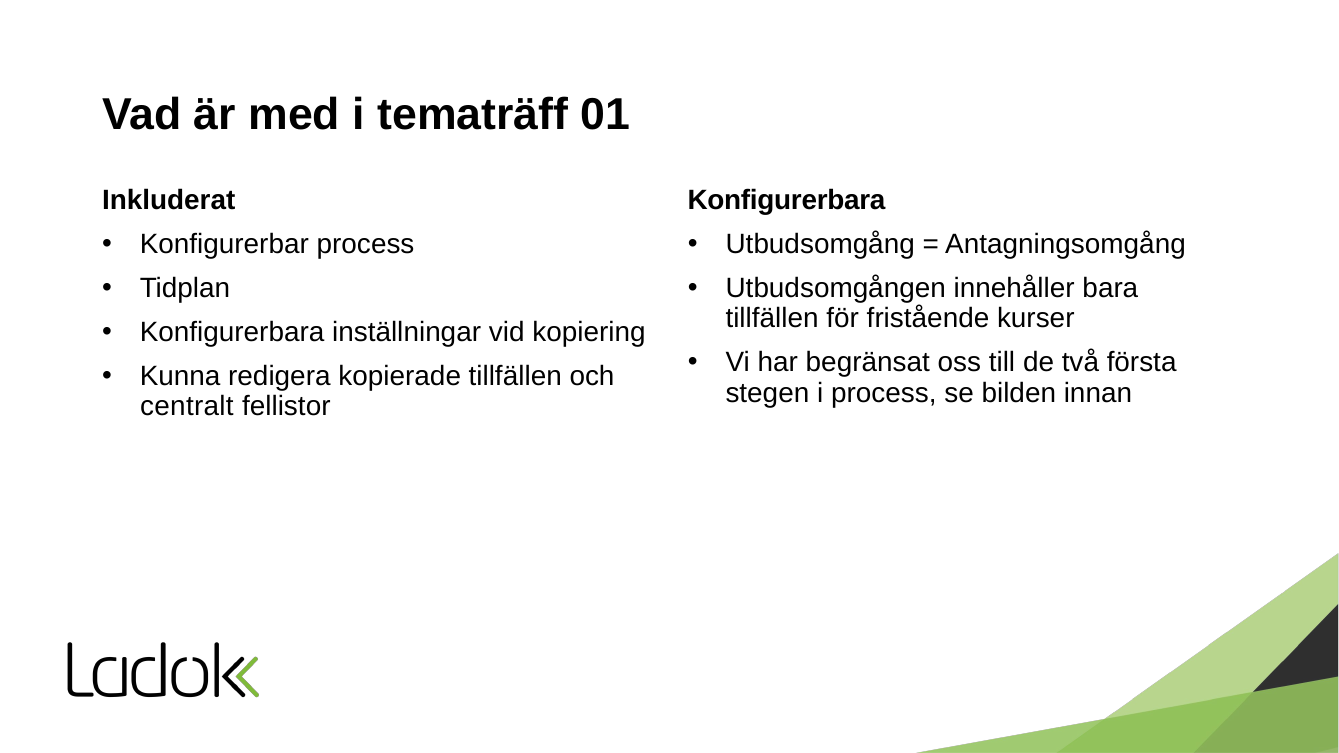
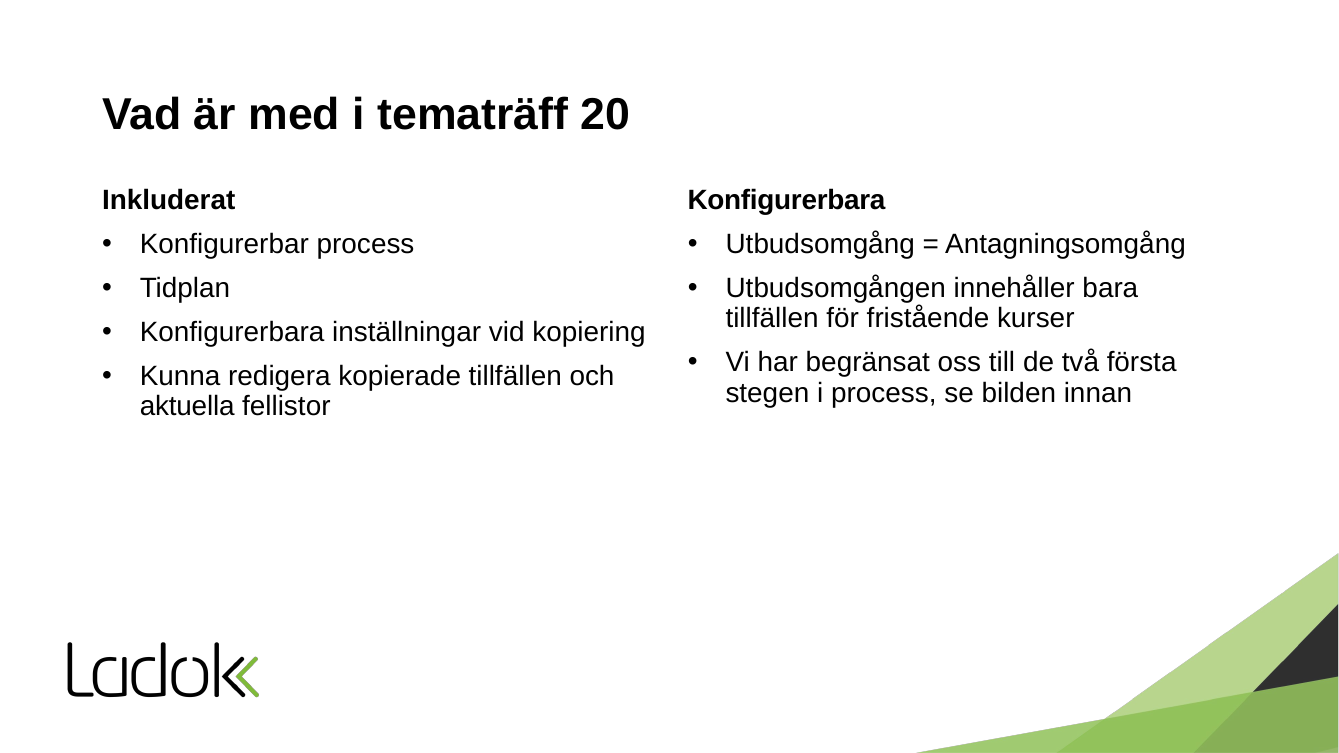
01: 01 -> 20 (606, 114)
centralt: centralt -> aktuella (187, 407)
